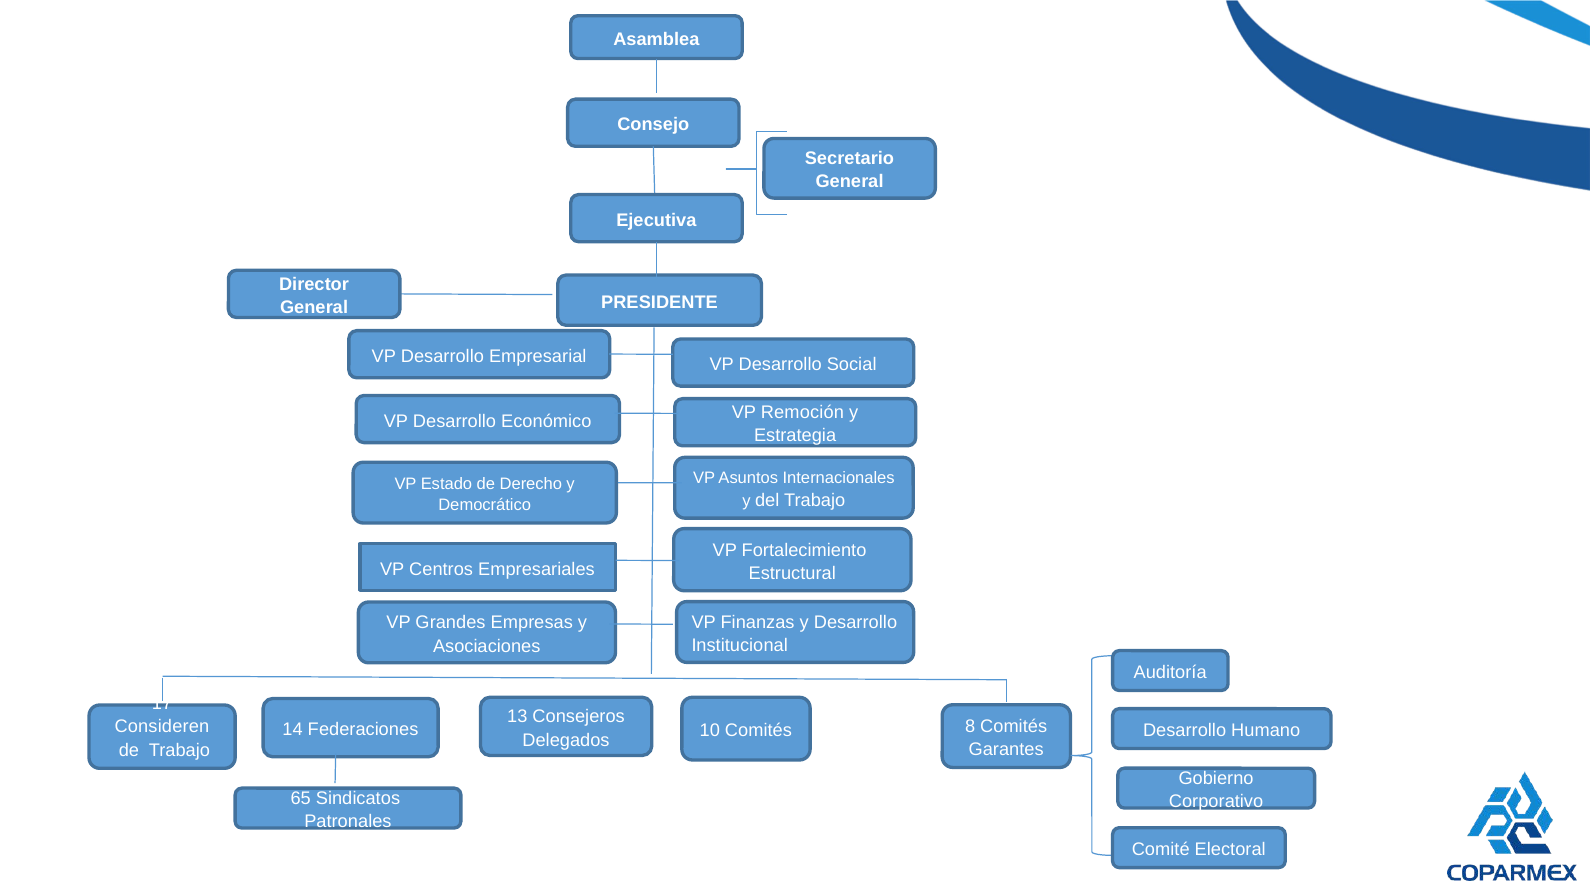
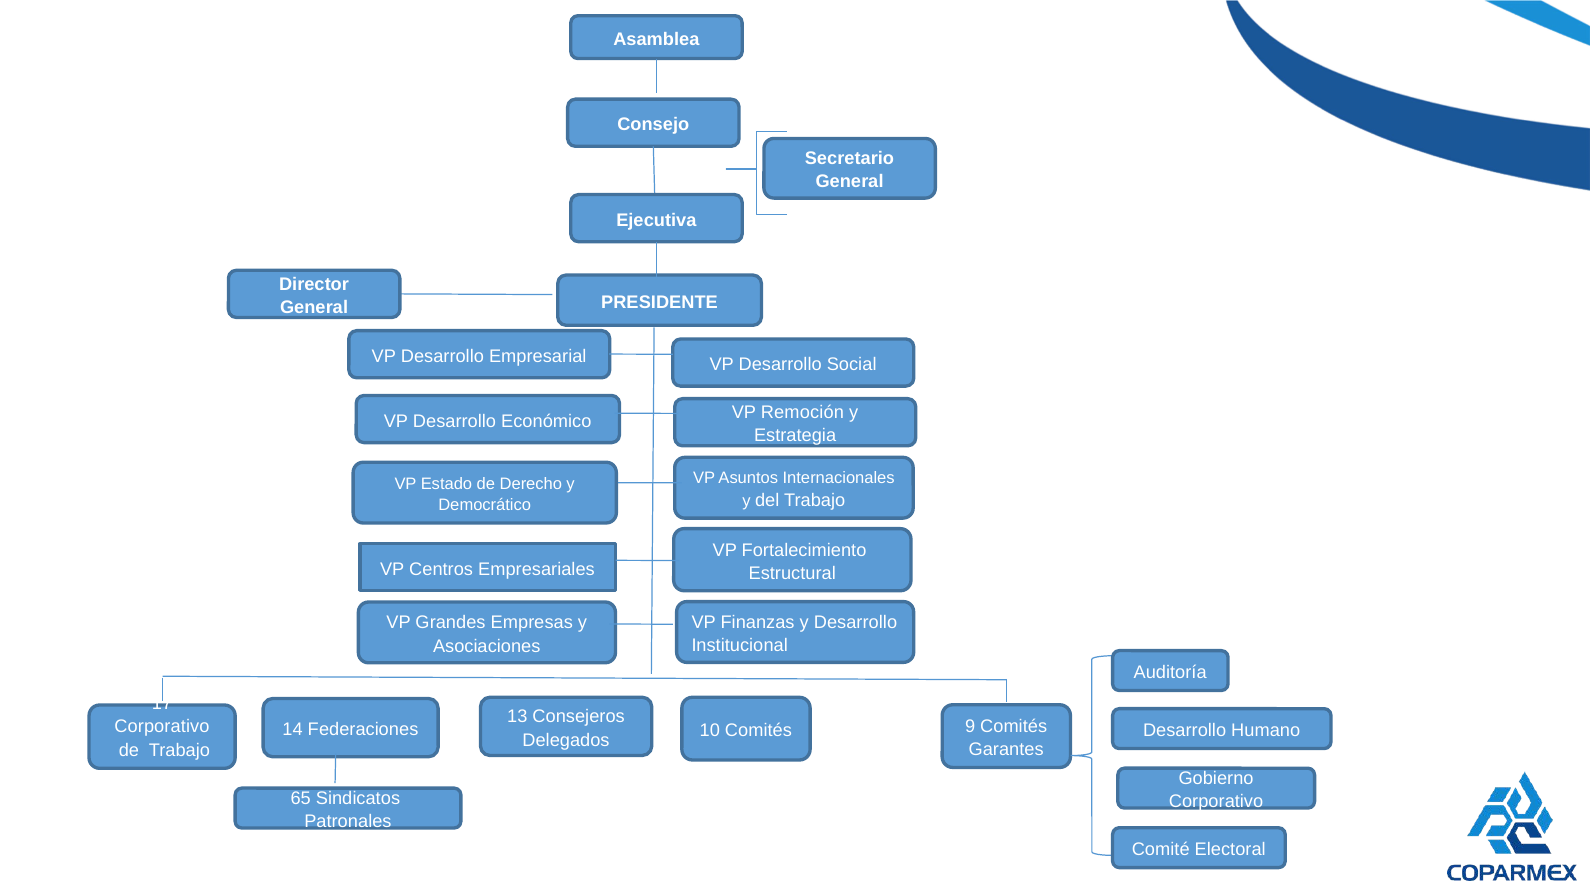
Consideren: Consideren -> Corporativo (162, 727)
8: 8 -> 9 (970, 727)
